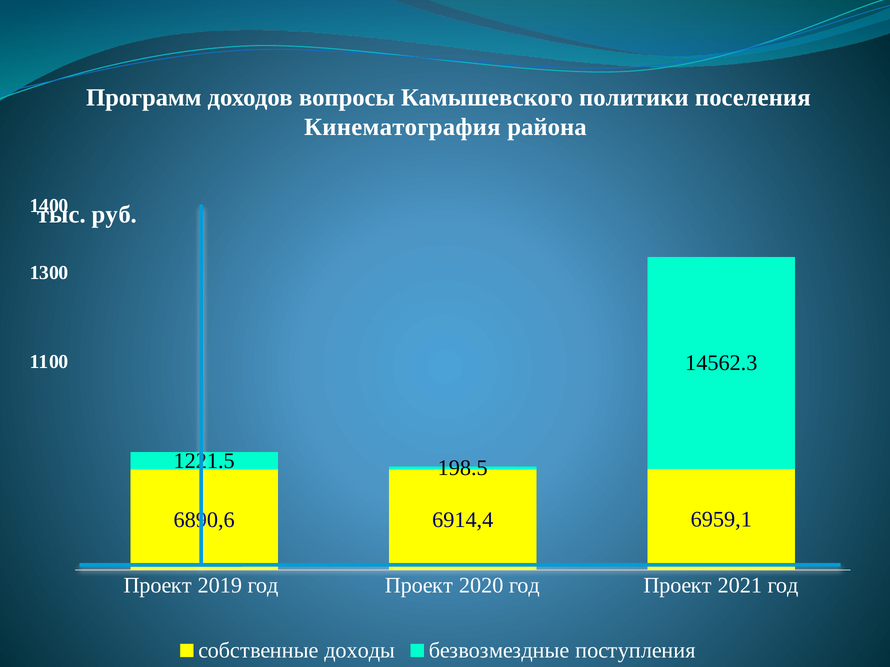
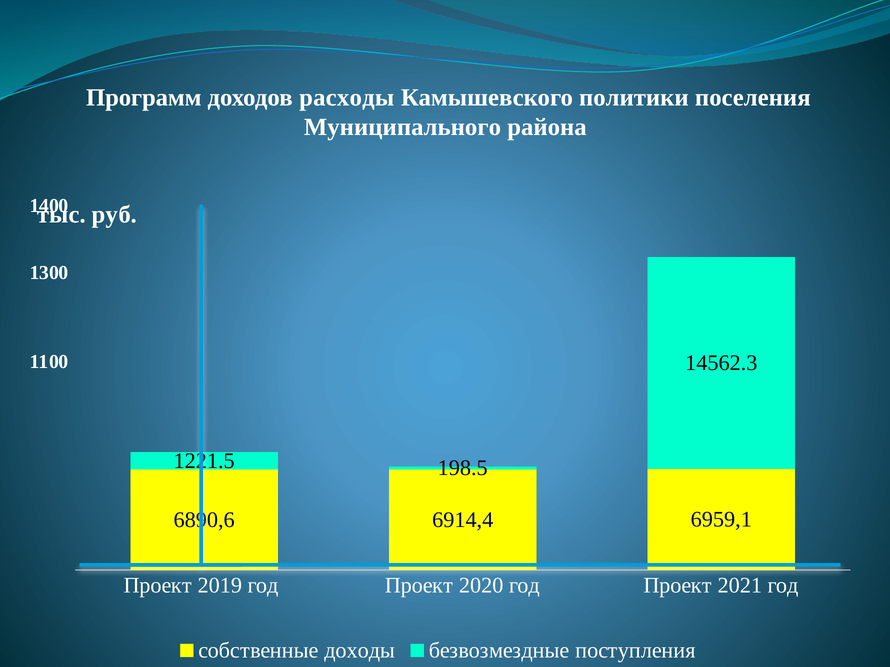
вопросы: вопросы -> расходы (347, 97)
Кинематография: Кинематография -> Муниципального (402, 127)
